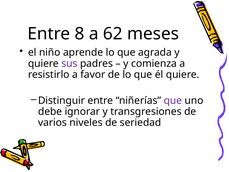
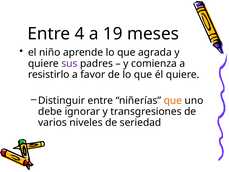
8: 8 -> 4 (80, 34)
62: 62 -> 19 (113, 34)
que colour: purple -> orange (173, 100)
